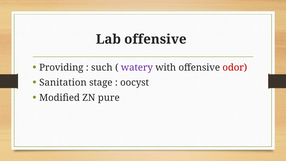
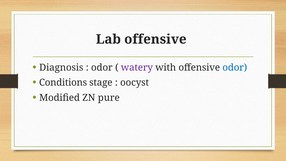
Providing: Providing -> Diagnosis (61, 67)
such: such -> odor (102, 67)
odor colour: red -> blue (235, 67)
Sanitation: Sanitation -> Conditions (63, 83)
